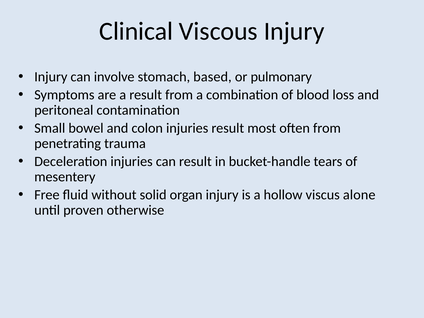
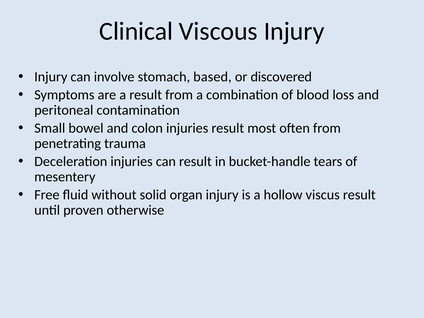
pulmonary: pulmonary -> discovered (281, 77)
viscus alone: alone -> result (359, 195)
